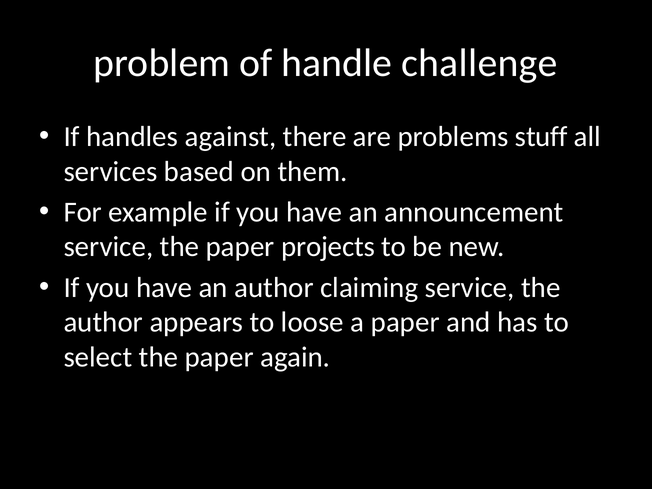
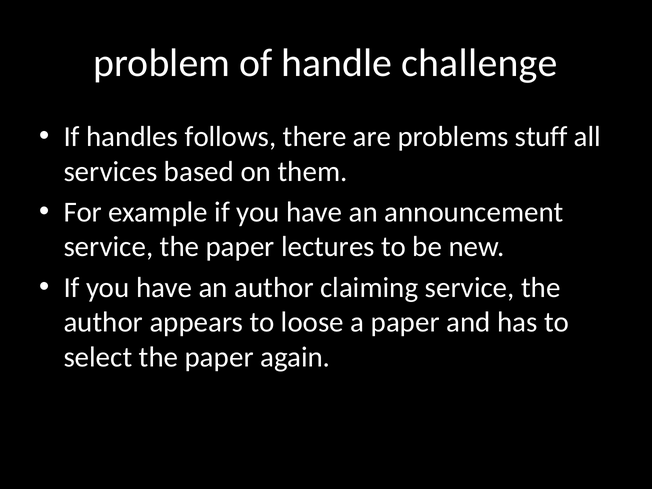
against: against -> follows (231, 137)
projects: projects -> lectures (328, 247)
